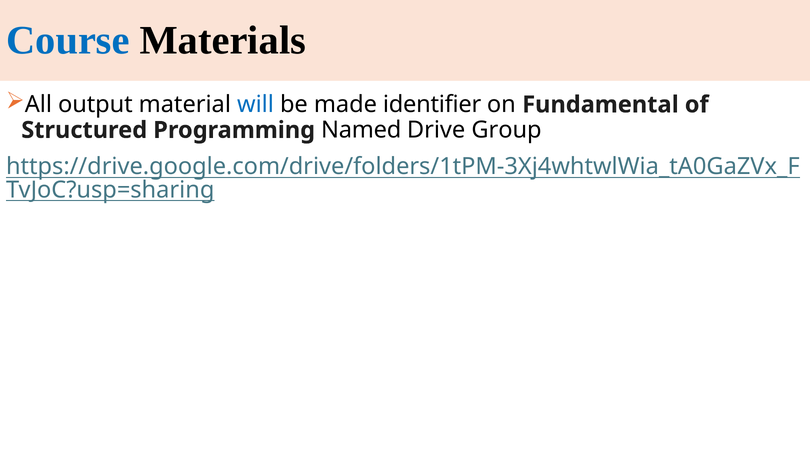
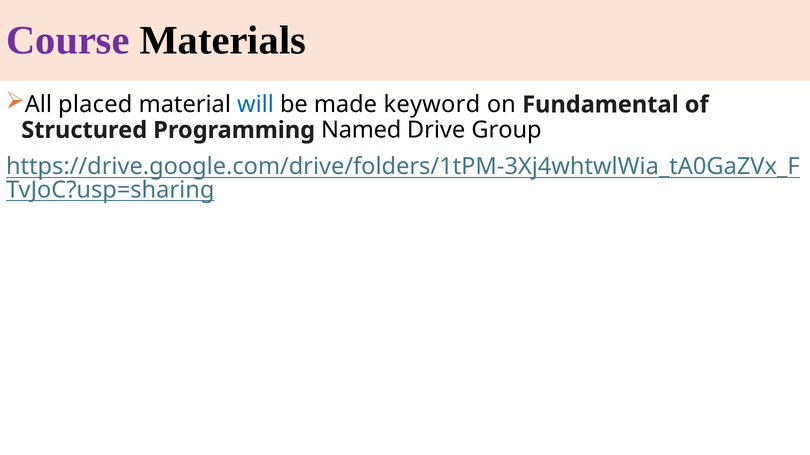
Course colour: blue -> purple (68, 40)
output: output -> placed (95, 105)
identifier: identifier -> keyword (432, 105)
